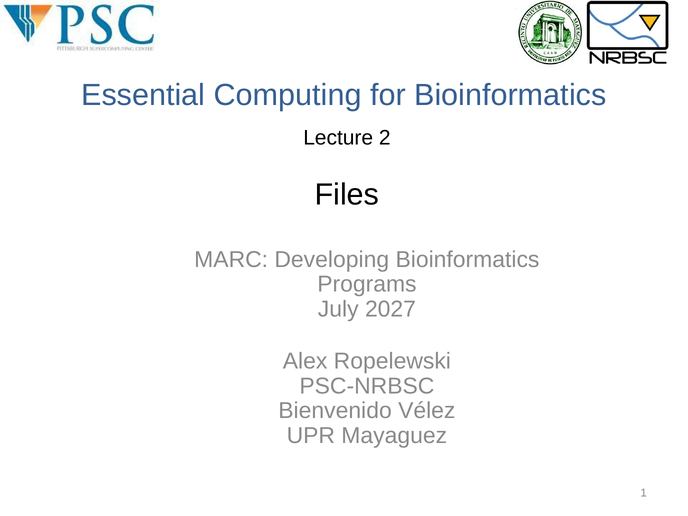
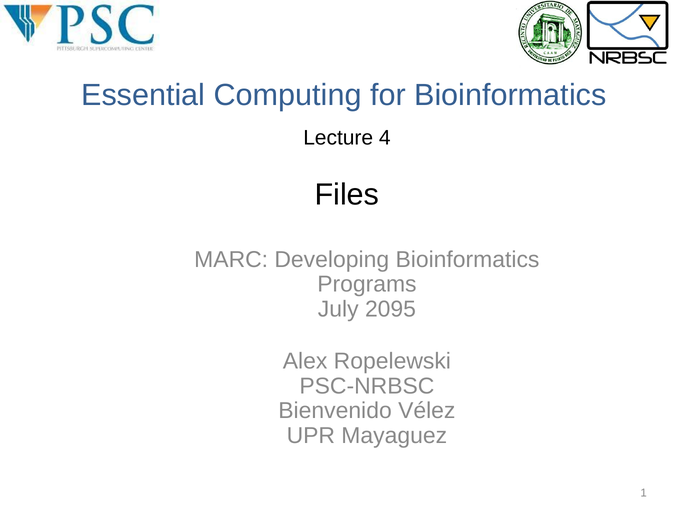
2: 2 -> 4 (385, 138)
2027: 2027 -> 2095 (390, 309)
